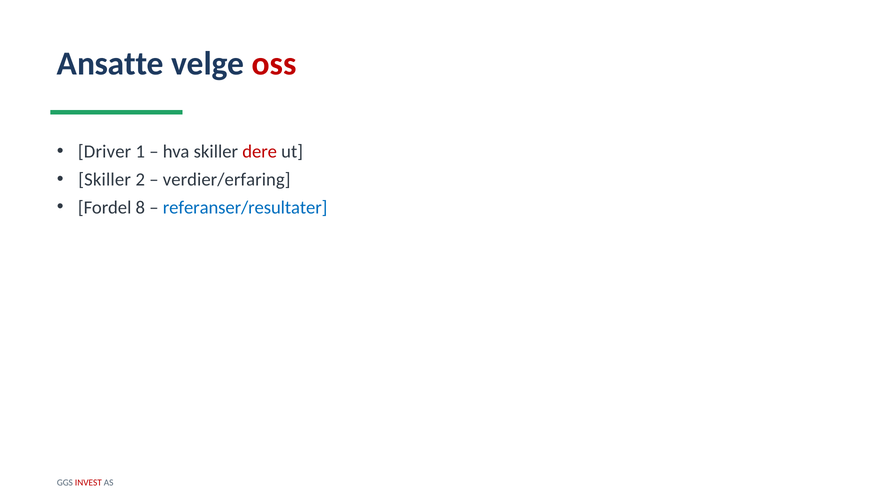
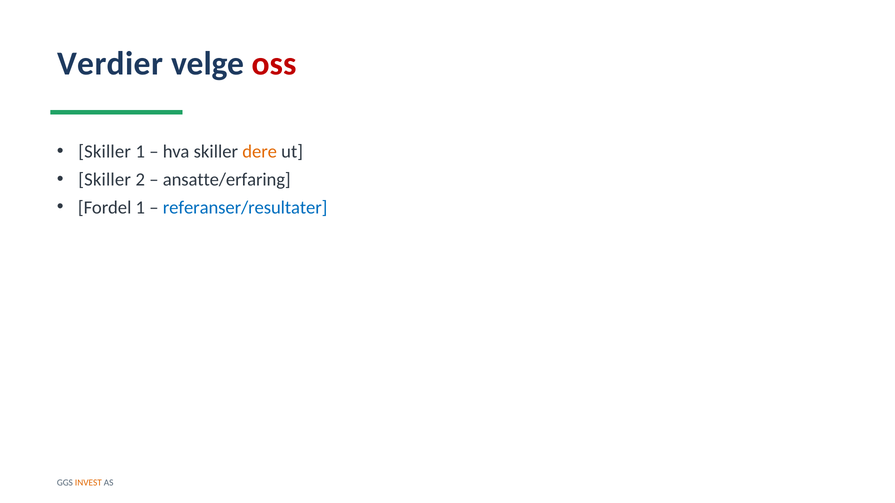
Ansatte: Ansatte -> Verdier (110, 64)
Driver: Driver -> Skiller (105, 152)
dere colour: red -> orange (260, 152)
verdier/erfaring: verdier/erfaring -> ansatte/erfaring (227, 180)
Fordel 8: 8 -> 1 (140, 208)
INVEST colour: red -> orange (88, 483)
